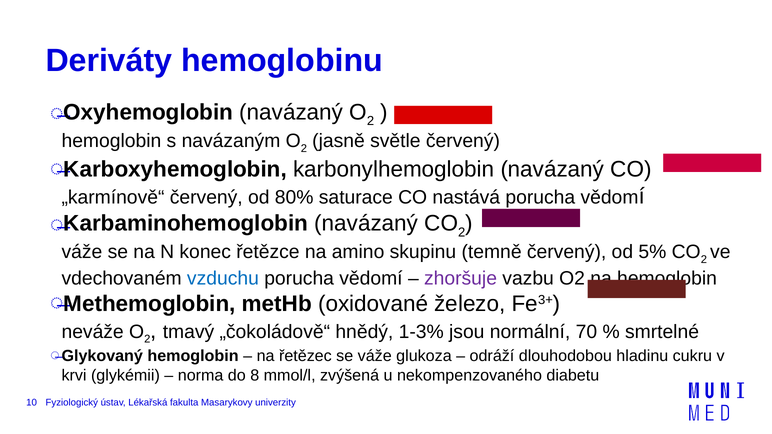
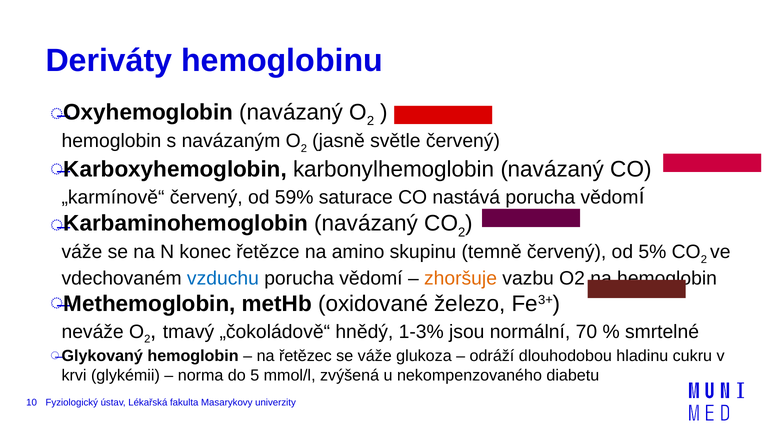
80%: 80% -> 59% (294, 198)
zhoršuje colour: purple -> orange (461, 279)
8: 8 -> 5 (255, 375)
